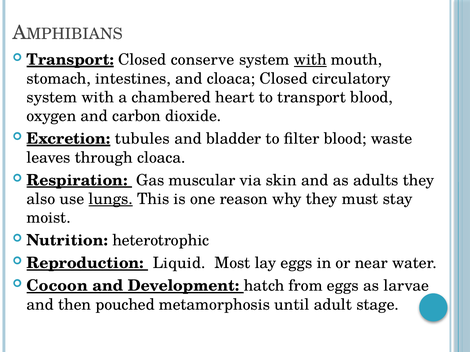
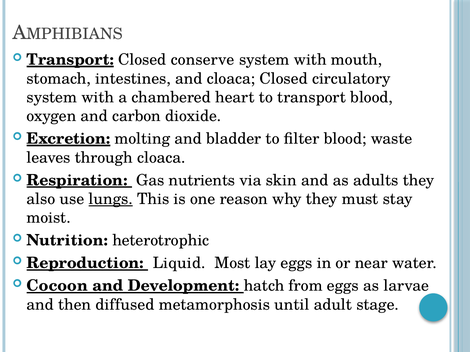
with underline: present -> none (310, 60)
tubules: tubules -> molting (142, 139)
muscular: muscular -> nutrients (202, 180)
pouched: pouched -> diffused (125, 305)
